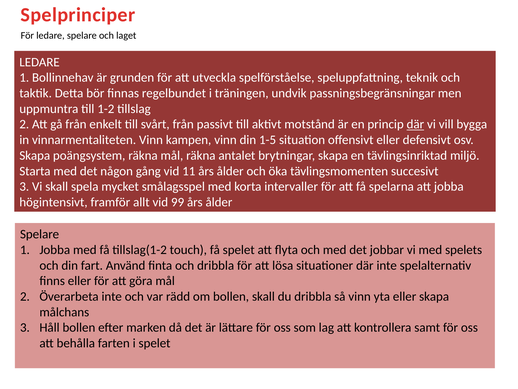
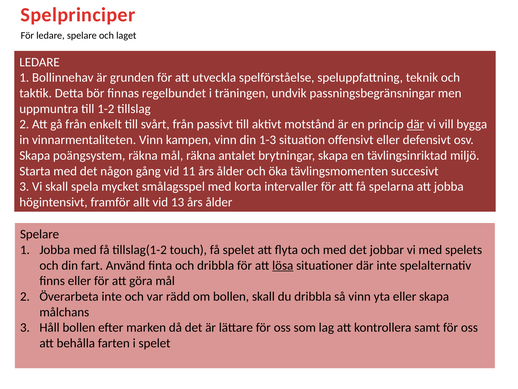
1-5: 1-5 -> 1-3 (268, 140)
99: 99 -> 13 (178, 202)
lösa underline: none -> present (283, 265)
